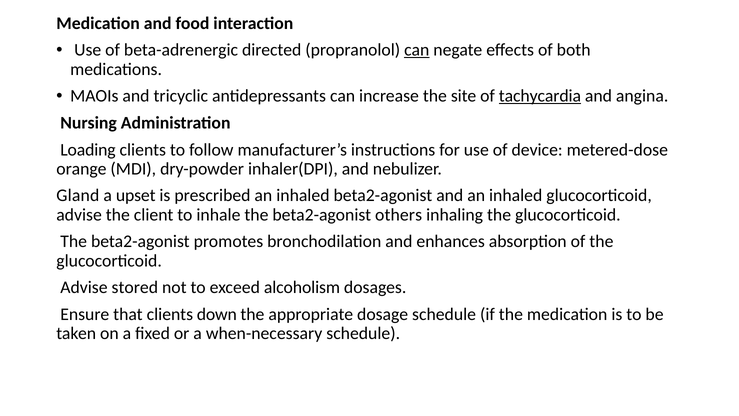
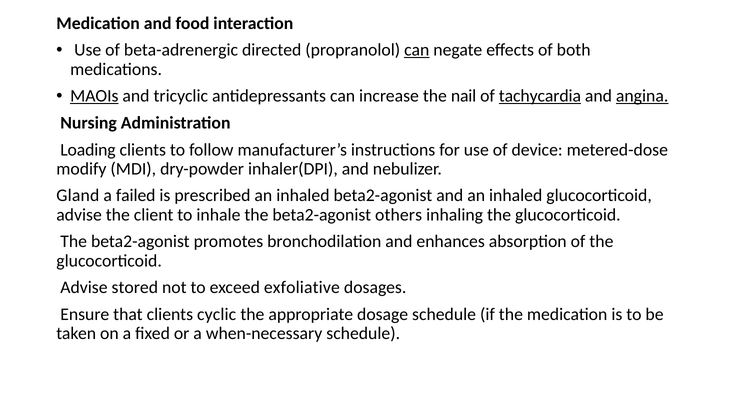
MAOIs underline: none -> present (94, 96)
site: site -> nail (464, 96)
angina underline: none -> present (642, 96)
orange: orange -> modify (81, 169)
upset: upset -> failed (136, 195)
alcoholism: alcoholism -> exfoliative (302, 287)
down: down -> cyclic (217, 314)
